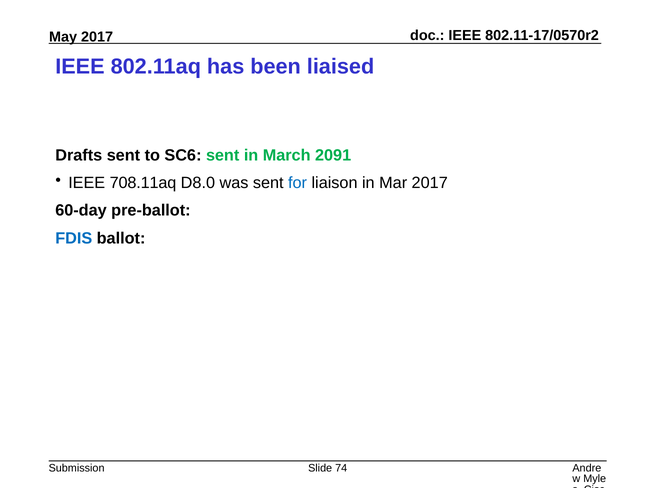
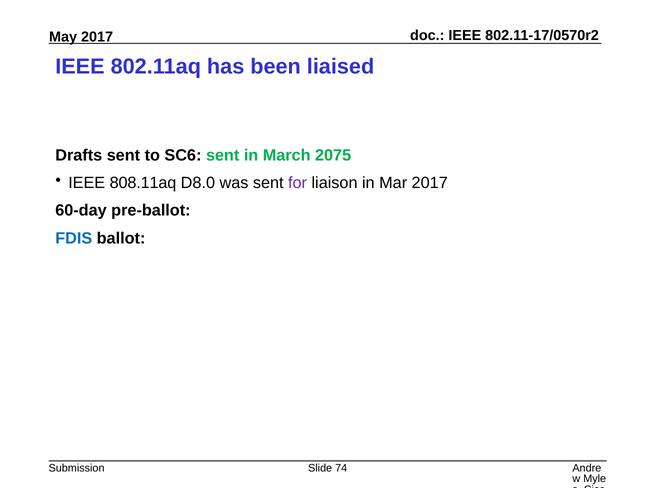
2091: 2091 -> 2075 (333, 155)
708.11aq: 708.11aq -> 808.11aq (143, 183)
for colour: blue -> purple (298, 183)
